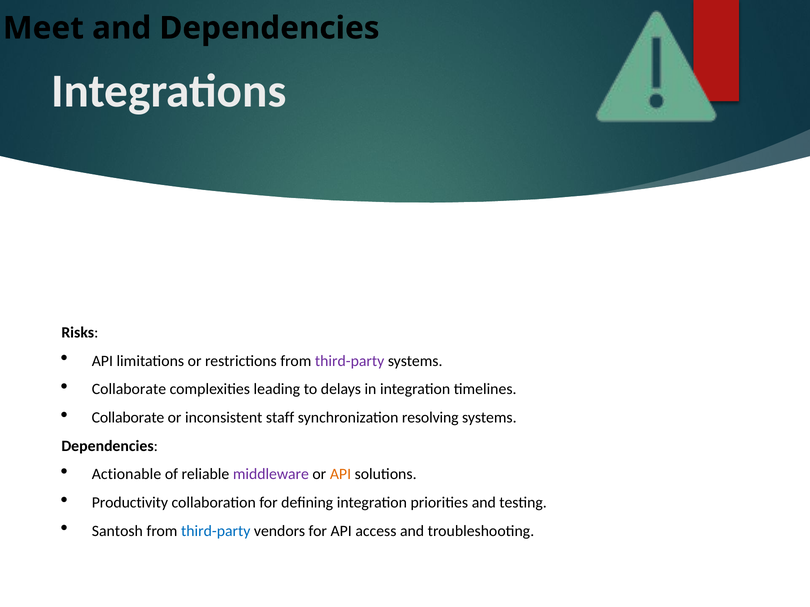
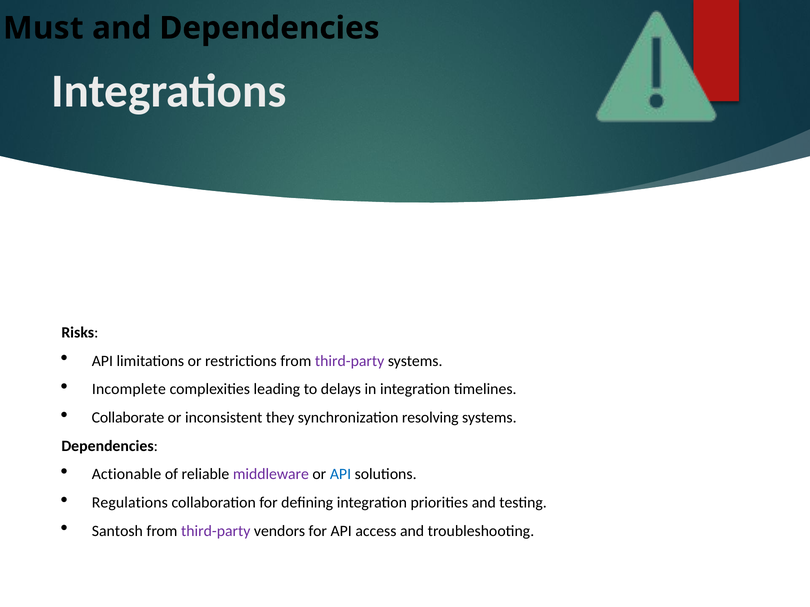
Meet: Meet -> Must (43, 28)
Collaborate: Collaborate -> Incomplete (129, 390)
staff: staff -> they (280, 418)
API colour: orange -> blue (340, 475)
Productivity: Productivity -> Regulations (130, 503)
third-party colour: blue -> purple (216, 531)
